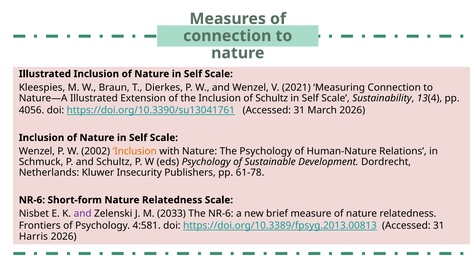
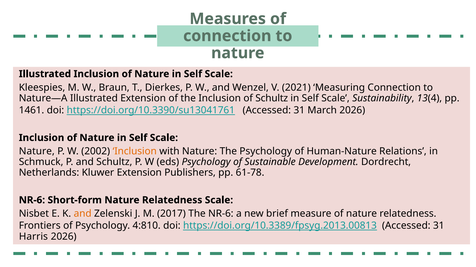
4056: 4056 -> 1461 (32, 110)
Wenzel: Wenzel -> Nature (37, 152)
Kluwer Insecurity: Insecurity -> Extension (139, 173)
and colour: purple -> orange (83, 214)
2033: 2033 -> 2017 (171, 214)
4:581: 4:581 -> 4:810 (147, 226)
